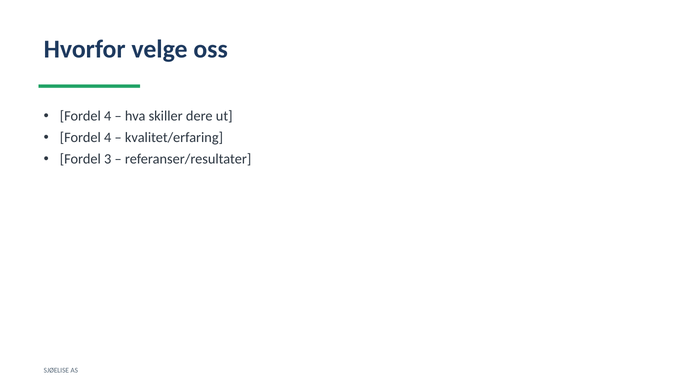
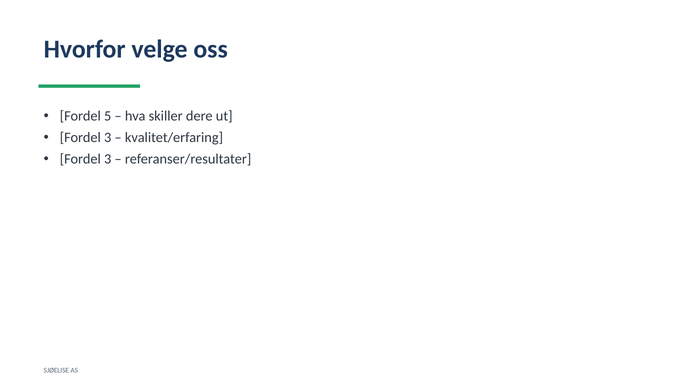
4: 4 -> 5 (108, 116)
4: 4 -> 3 (108, 138)
